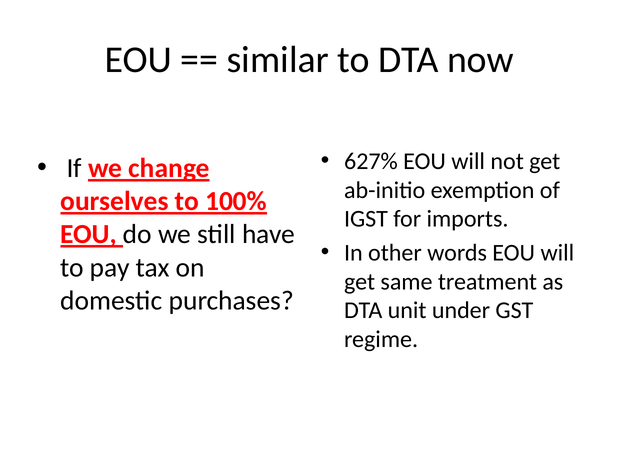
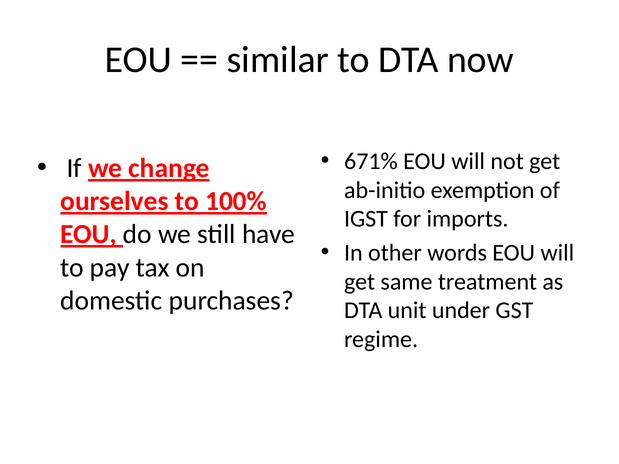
627%: 627% -> 671% (371, 161)
